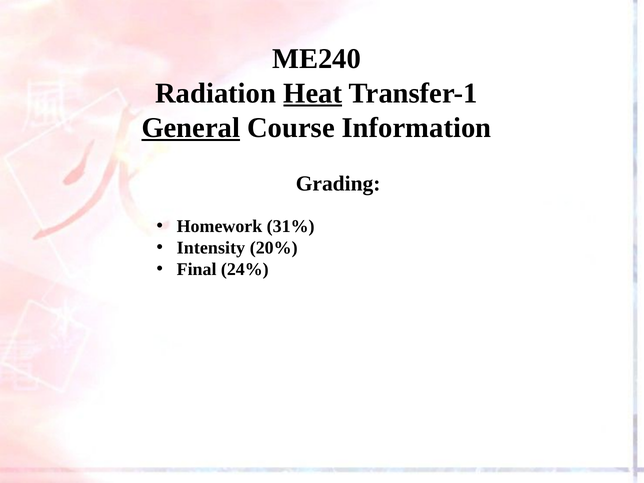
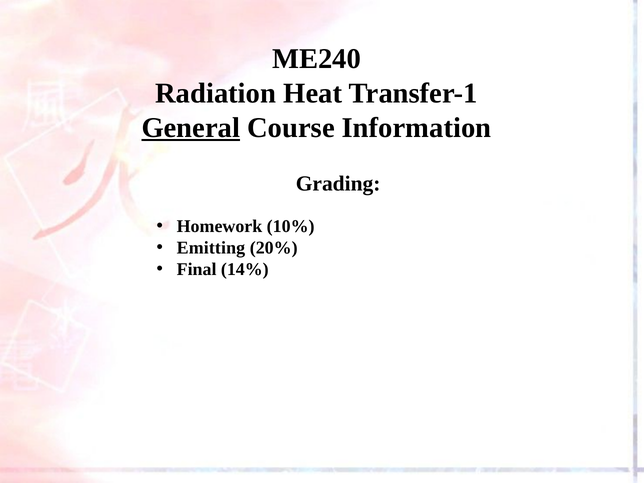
Heat underline: present -> none (313, 93)
31%: 31% -> 10% (291, 227)
Intensity: Intensity -> Emitting (211, 248)
24%: 24% -> 14% (245, 270)
